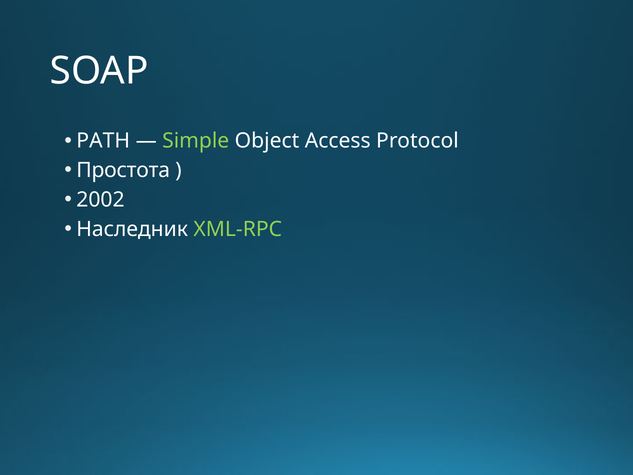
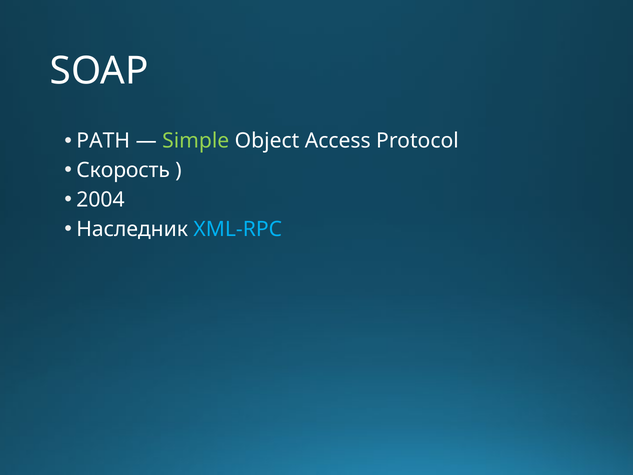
Простота: Простота -> Скорость (123, 170)
2002: 2002 -> 2004 (100, 200)
XML-RPC colour: light green -> light blue (238, 229)
